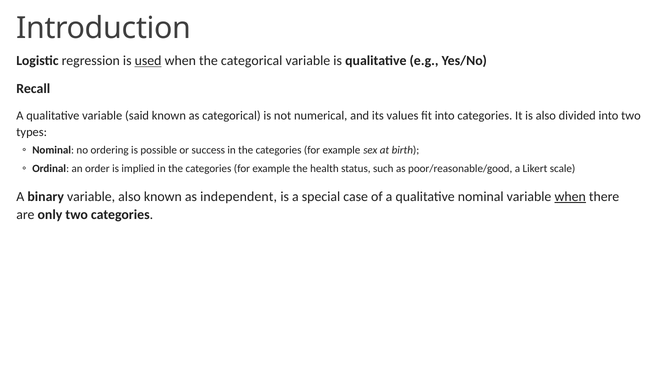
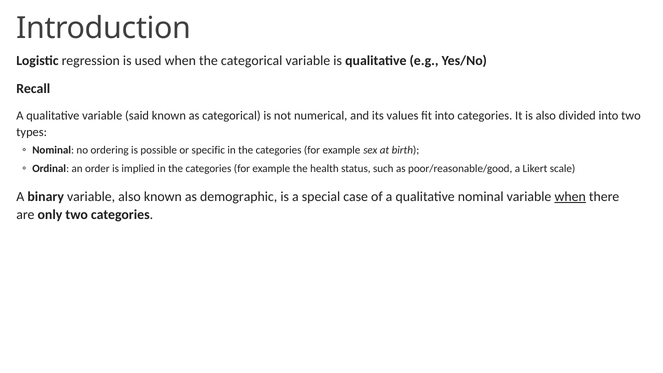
used underline: present -> none (148, 61)
success: success -> specific (208, 150)
independent: independent -> demographic (239, 197)
